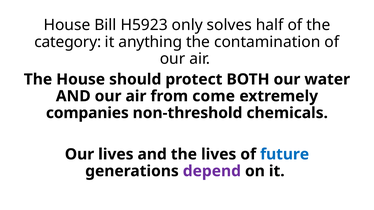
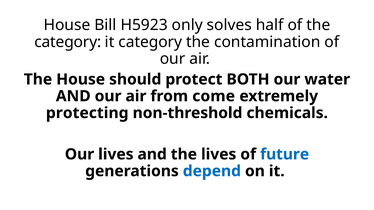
it anything: anything -> category (150, 42)
companies: companies -> protecting (87, 113)
depend colour: purple -> blue (212, 171)
